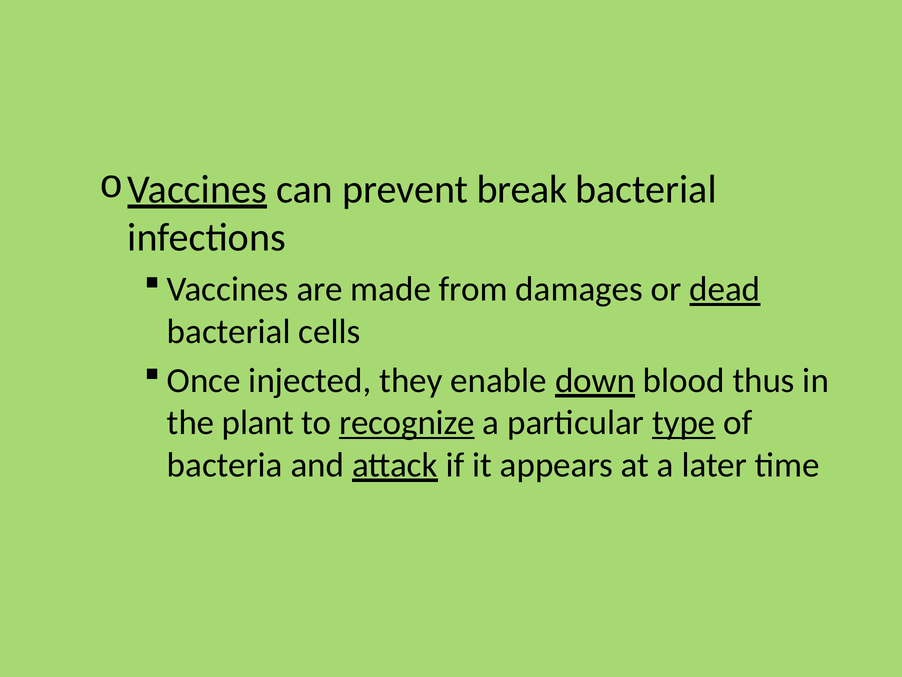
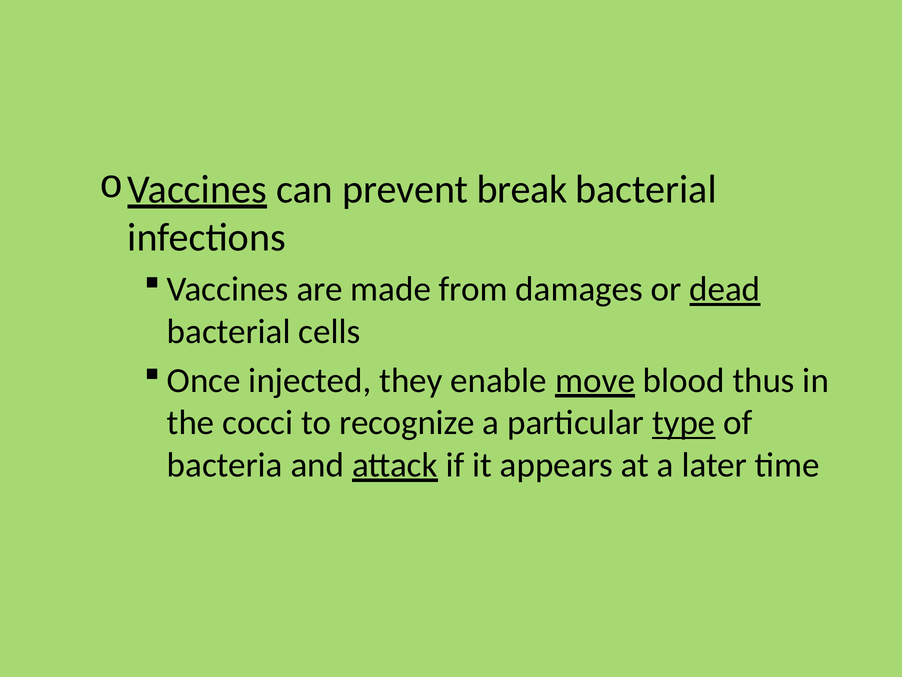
down: down -> move (595, 380)
plant: plant -> cocci (258, 423)
recognize underline: present -> none (407, 423)
